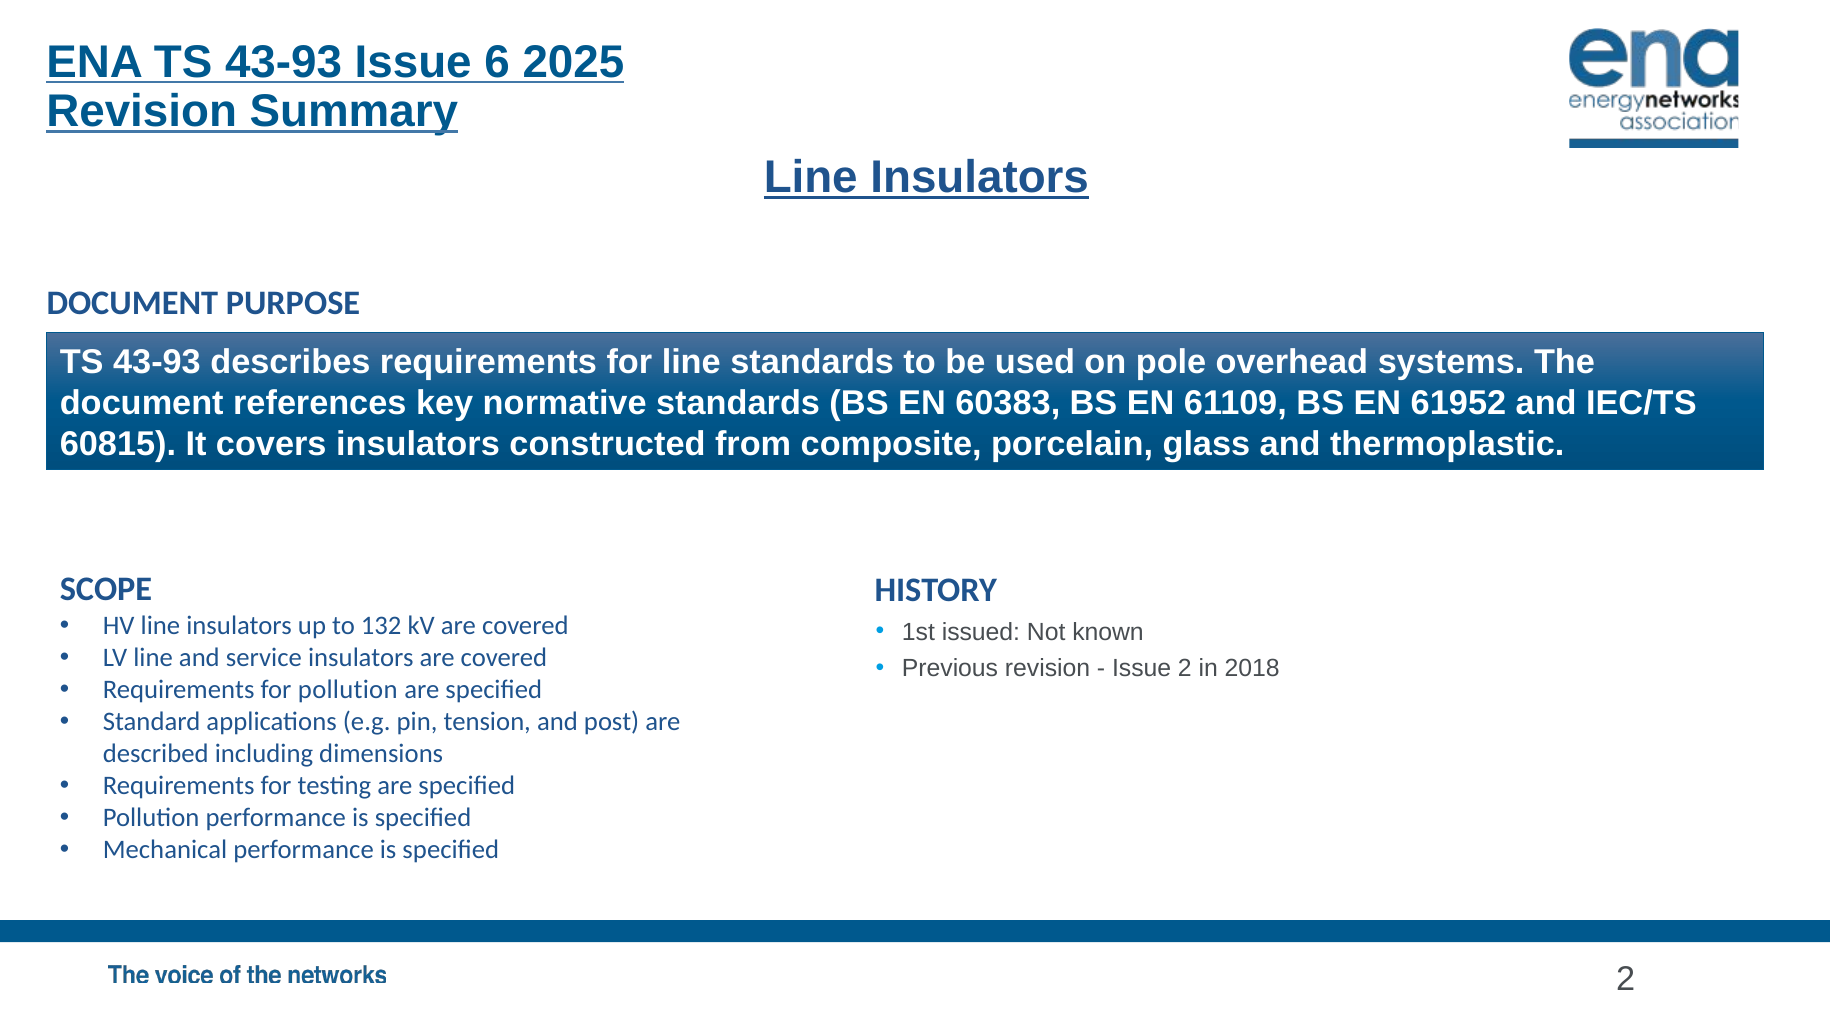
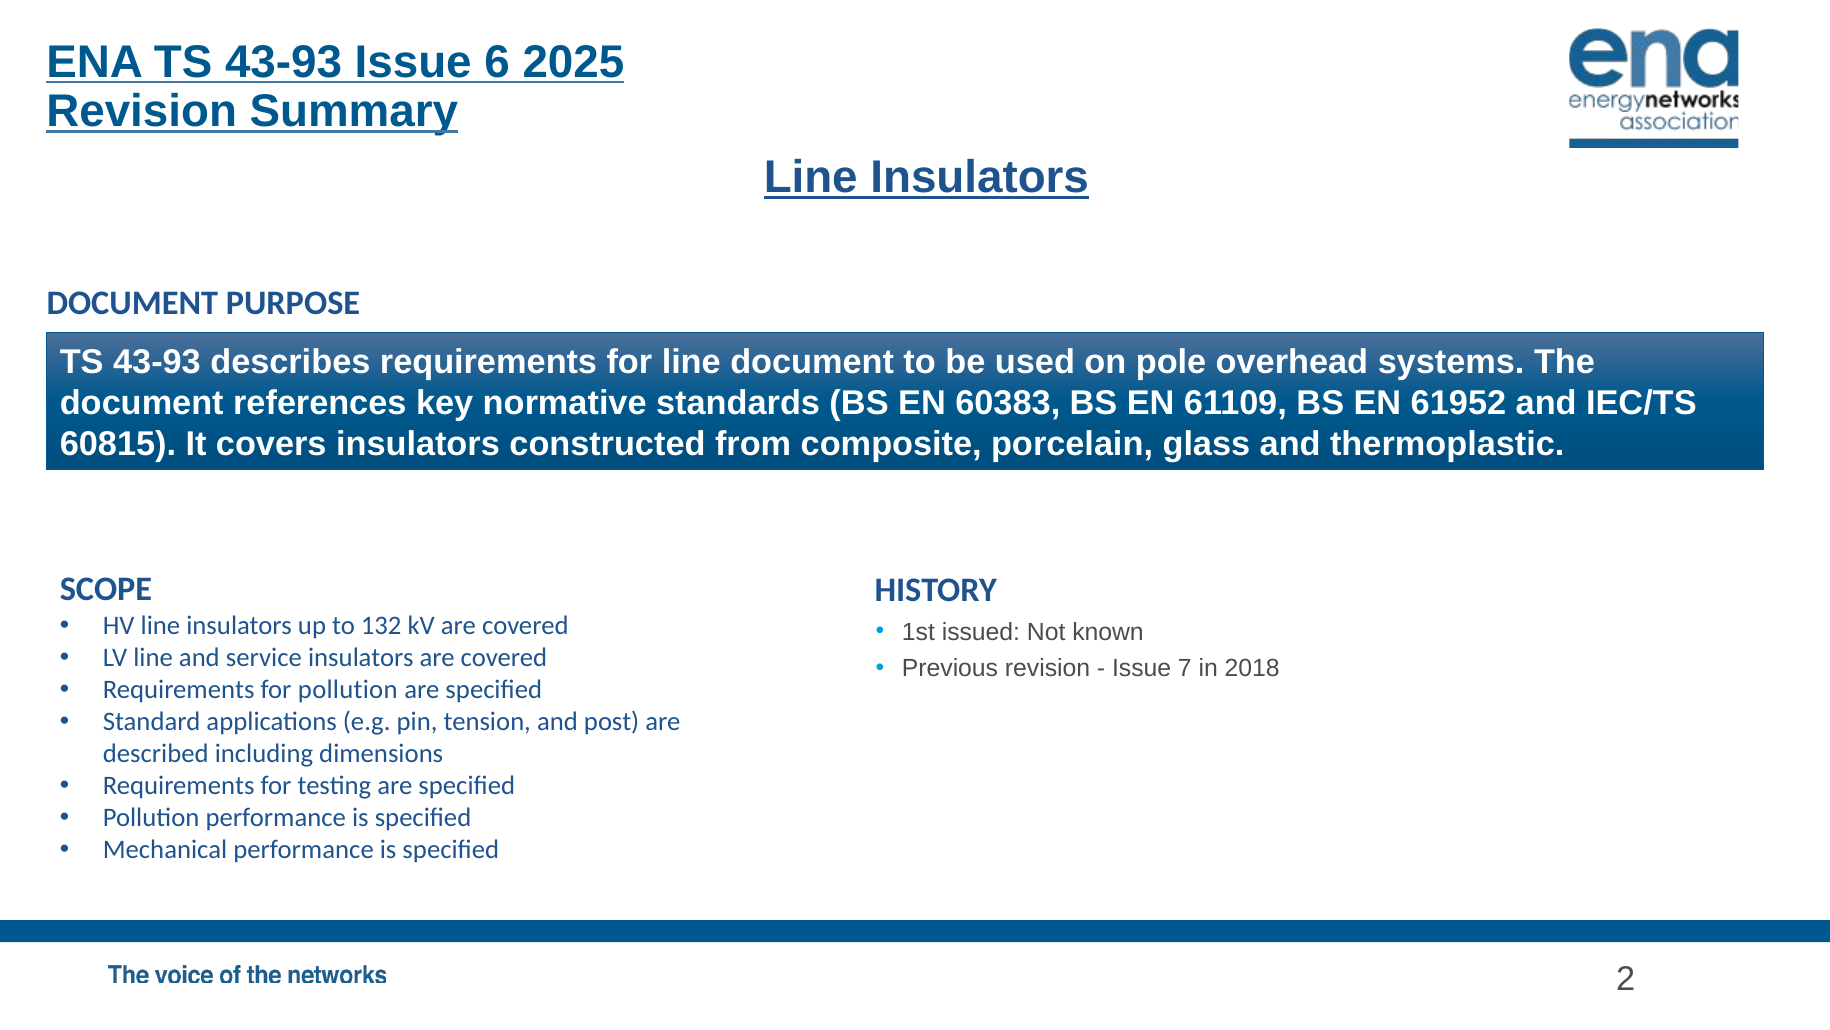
line standards: standards -> document (812, 362)
Issue 2: 2 -> 7 (1185, 668)
